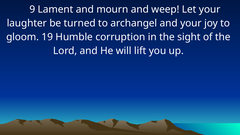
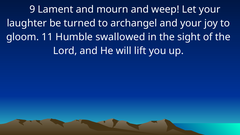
19: 19 -> 11 (47, 37)
corruption: corruption -> swallowed (120, 37)
